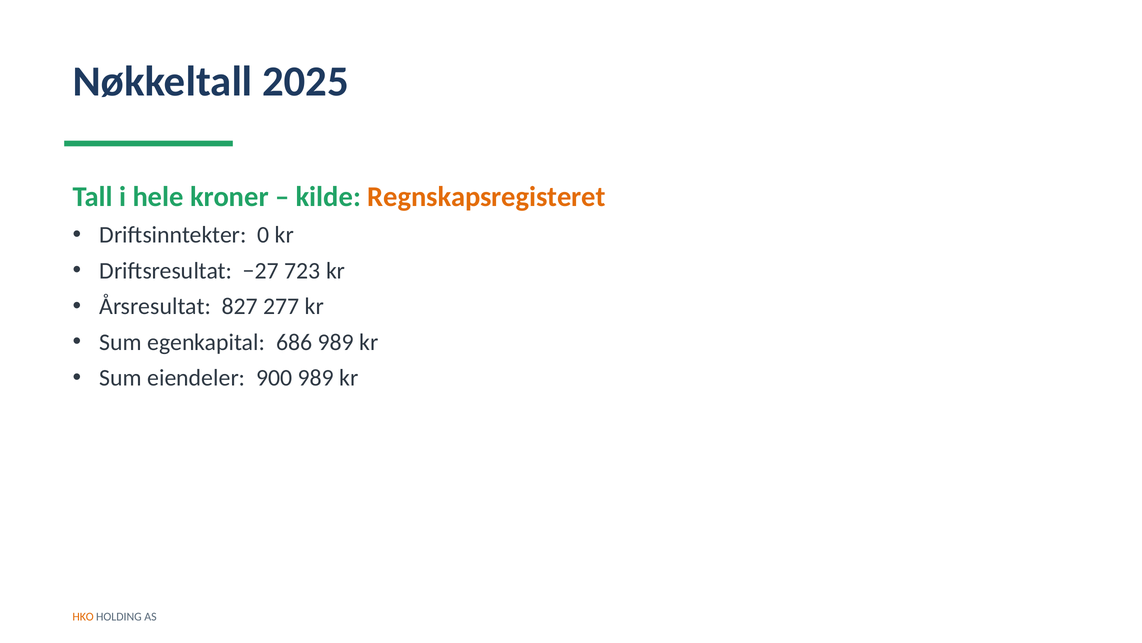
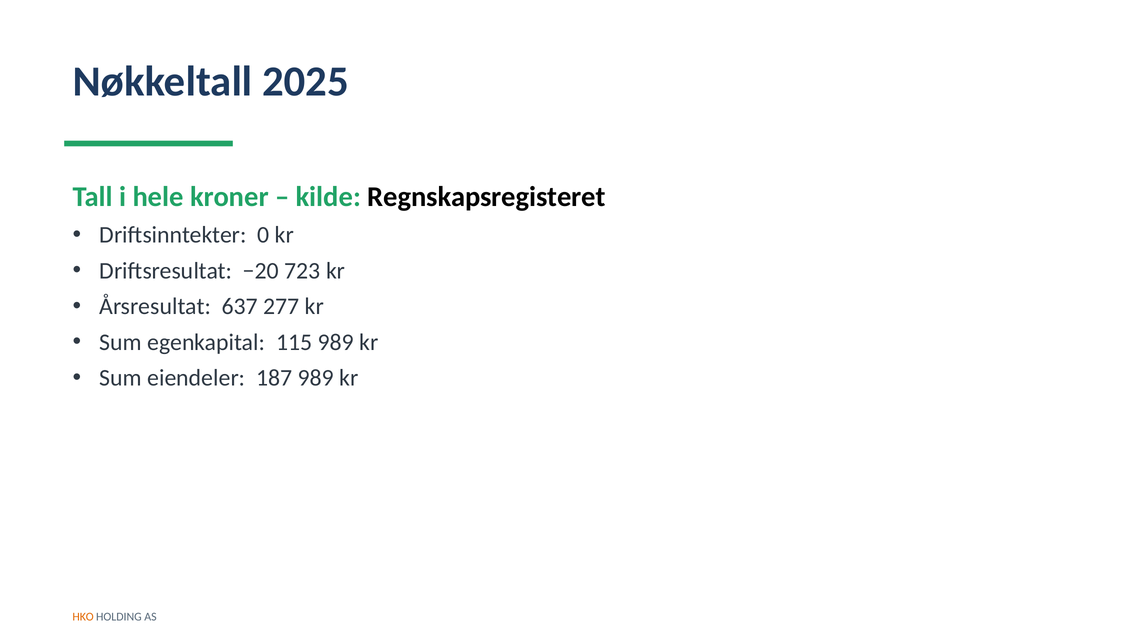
Regnskapsregisteret colour: orange -> black (486, 197)
−27: −27 -> −20 (261, 271)
827: 827 -> 637 (240, 306)
686: 686 -> 115 (294, 342)
900: 900 -> 187 (274, 378)
